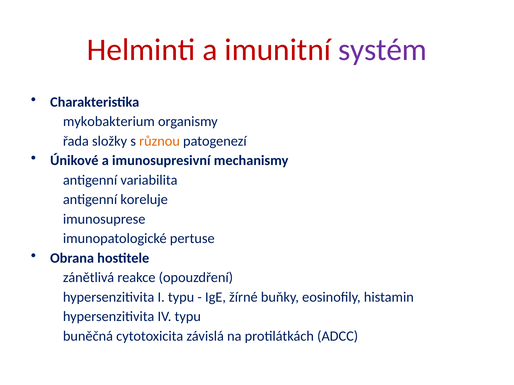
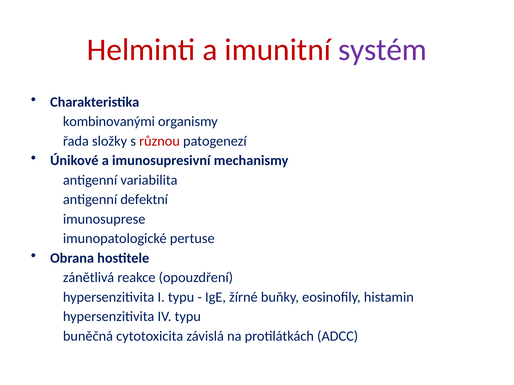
mykobakterium: mykobakterium -> kombinovanými (109, 122)
různou colour: orange -> red (160, 141)
koreluje: koreluje -> defektní (144, 200)
